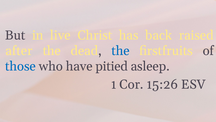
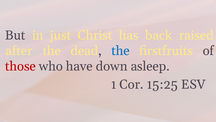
live: live -> just (60, 35)
those colour: blue -> red (20, 66)
pitied: pitied -> down (112, 66)
15:26: 15:26 -> 15:25 (162, 84)
